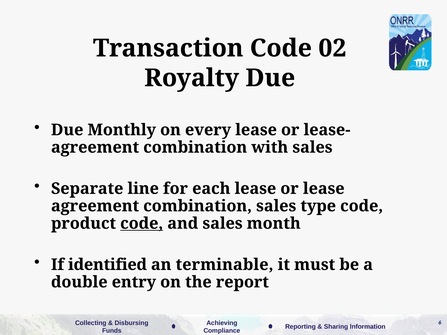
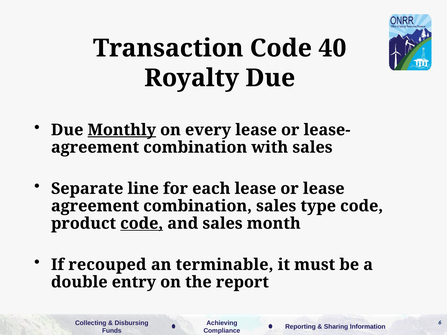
02: 02 -> 40 (332, 48)
Monthly underline: none -> present (122, 130)
identified: identified -> recouped (107, 265)
